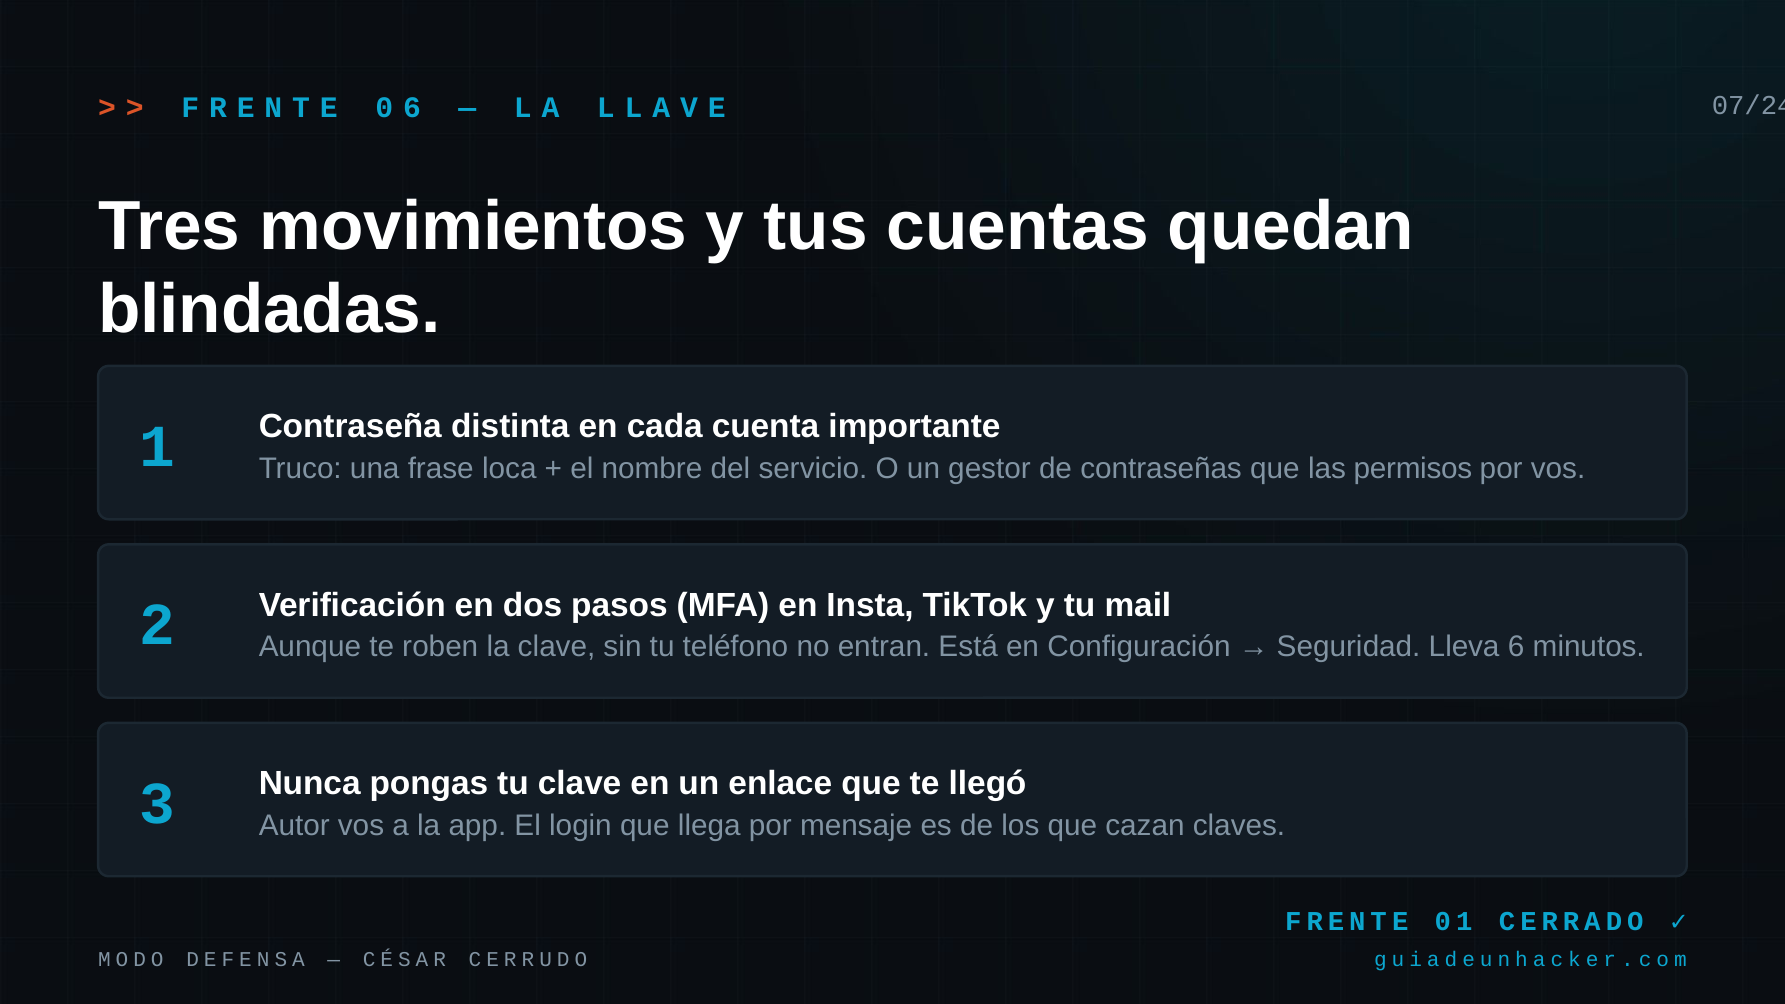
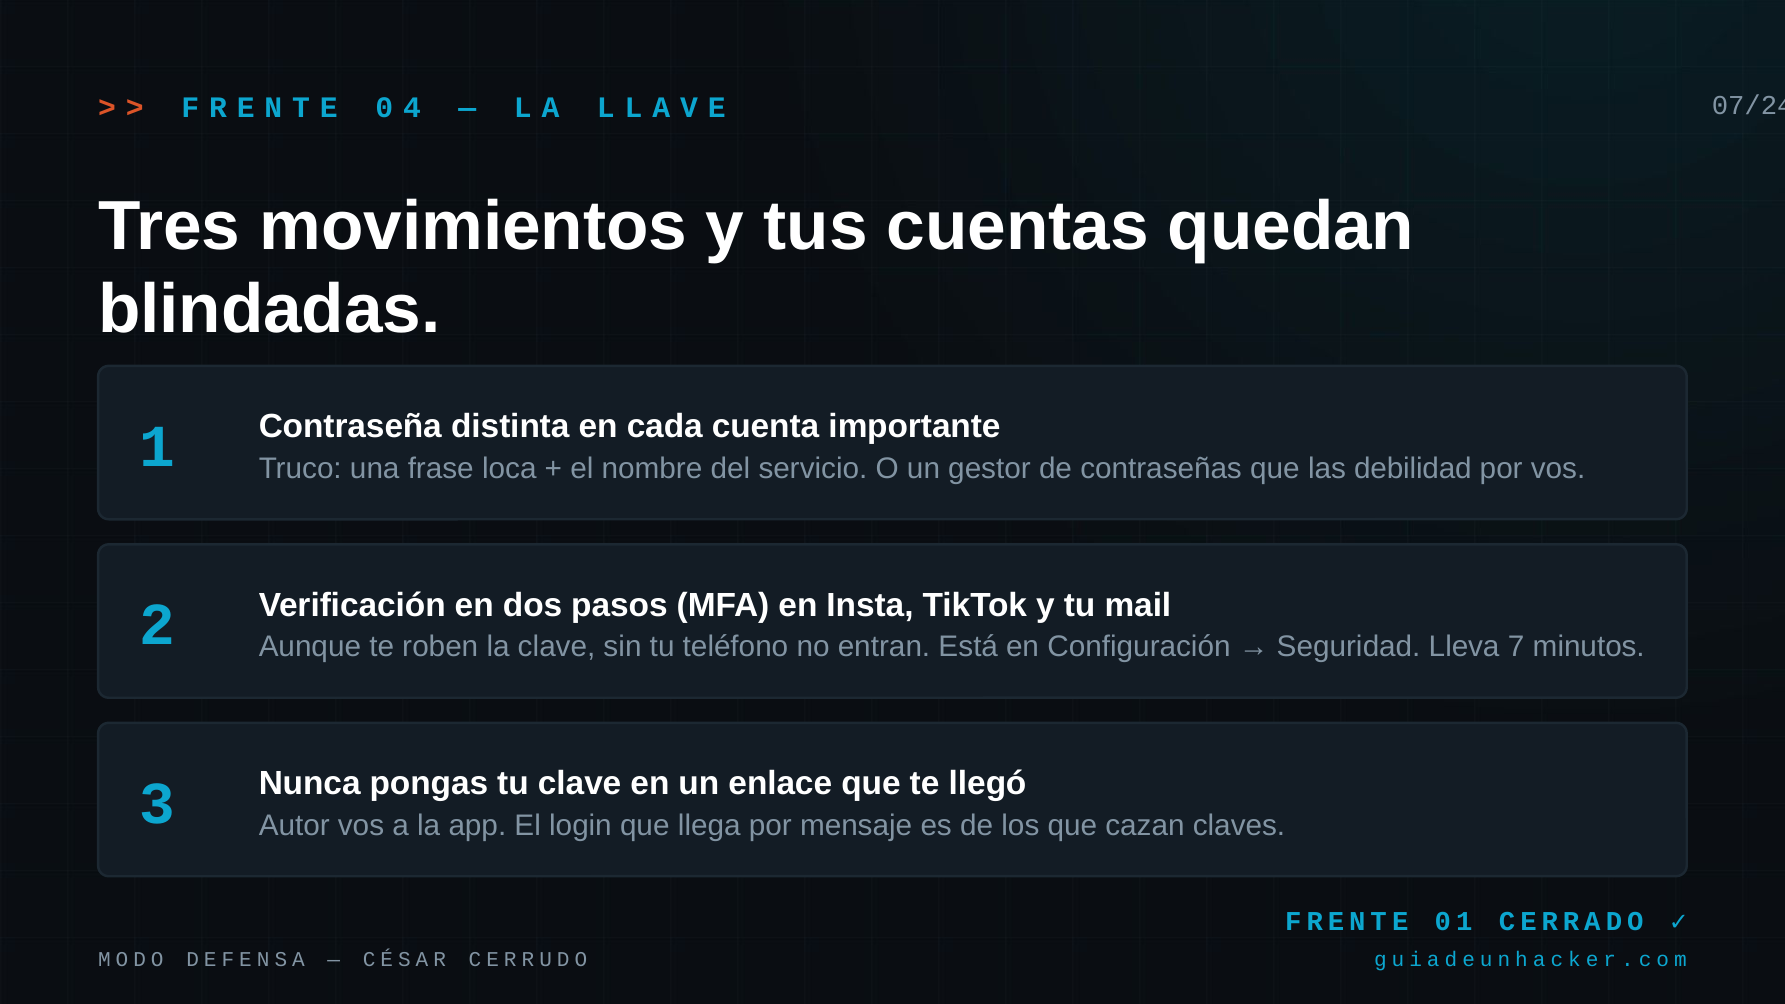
6: 6 -> 4 (412, 107)
permisos: permisos -> debilidad (1413, 468)
Lleva 6: 6 -> 7 (1516, 647)
